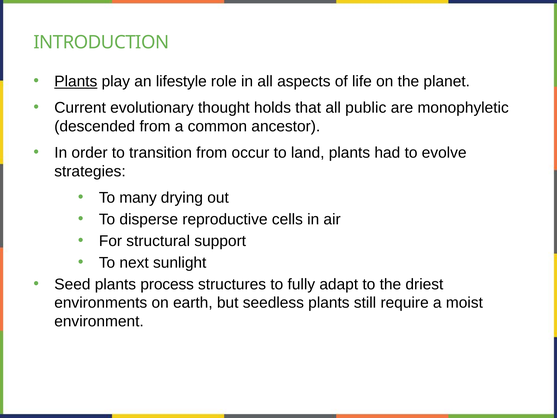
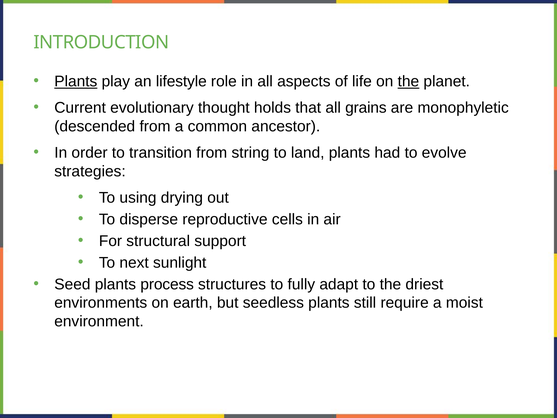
the underline: none -> present (408, 81)
public: public -> grains (366, 108)
occur: occur -> string (250, 153)
many: many -> using (138, 197)
